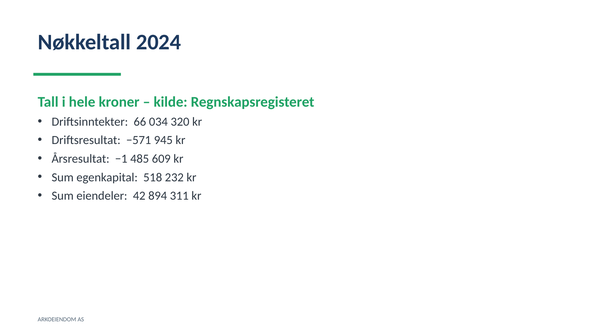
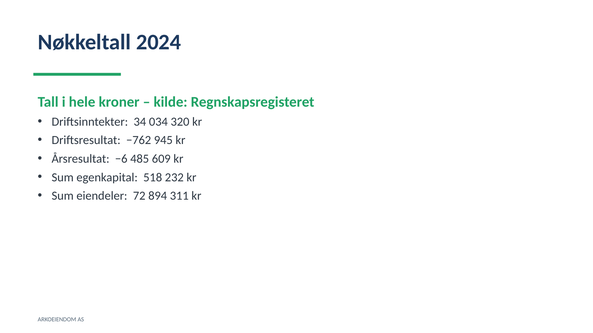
66: 66 -> 34 (140, 122)
−571: −571 -> −762 (139, 140)
−1: −1 -> −6 (121, 159)
42: 42 -> 72 (139, 196)
